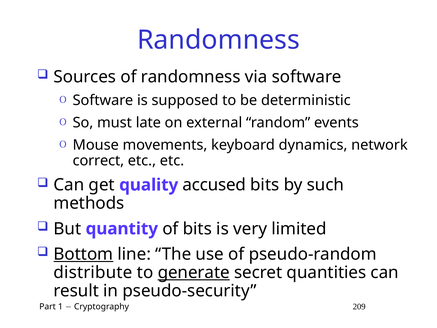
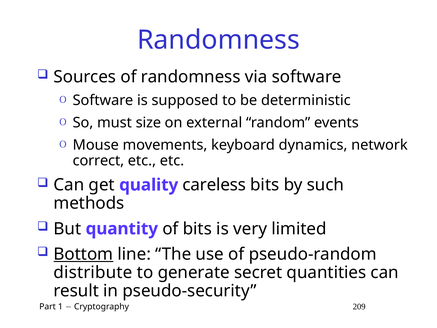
late: late -> size (148, 123)
accused: accused -> careless (214, 185)
generate underline: present -> none (194, 272)
